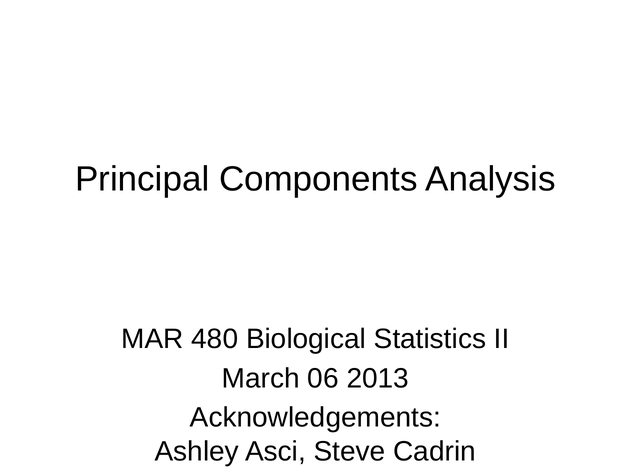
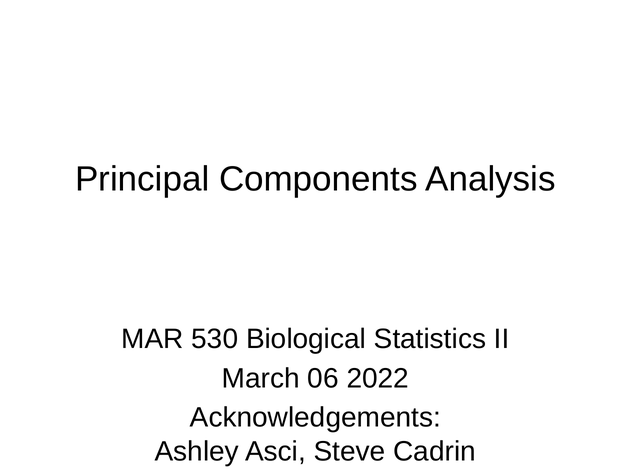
480: 480 -> 530 (215, 339)
2013: 2013 -> 2022 (378, 379)
